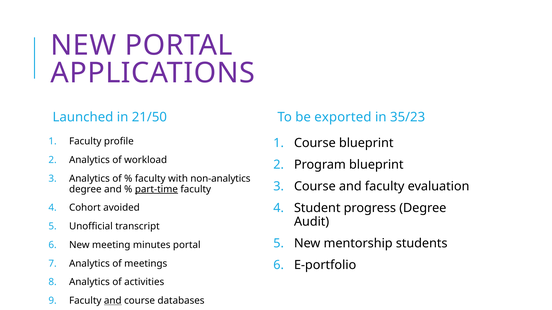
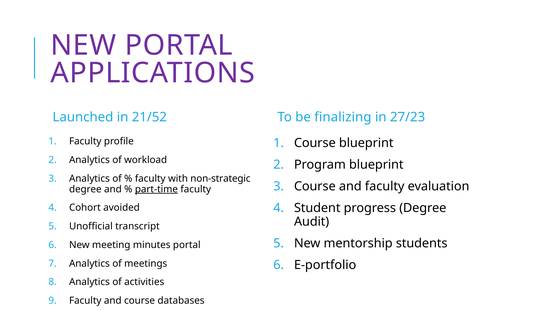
21/50: 21/50 -> 21/52 (149, 117)
exported: exported -> finalizing (343, 117)
35/23: 35/23 -> 27/23 (408, 117)
non-analytics: non-analytics -> non-strategic (220, 179)
and underline: present -> none (113, 301)
